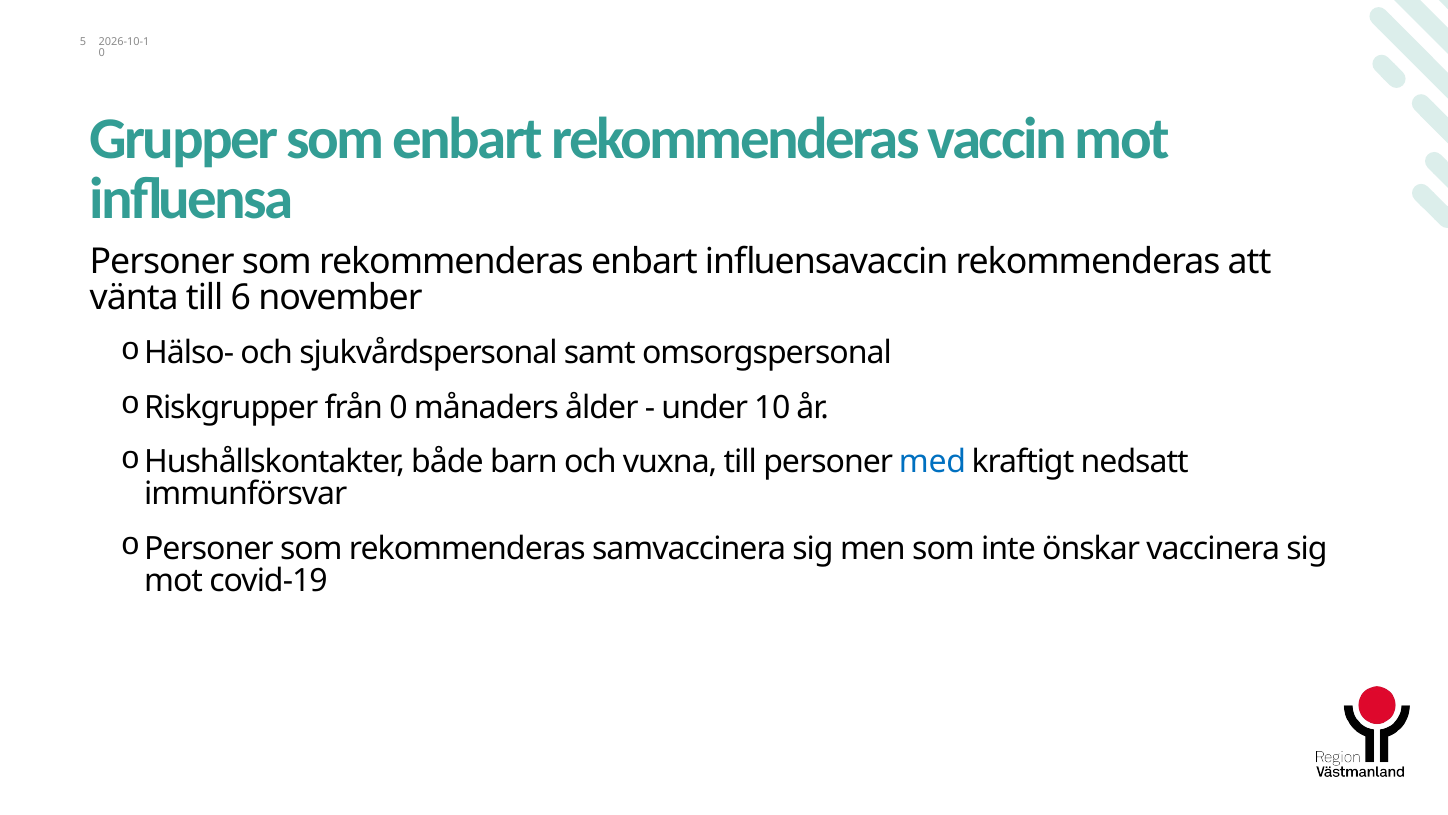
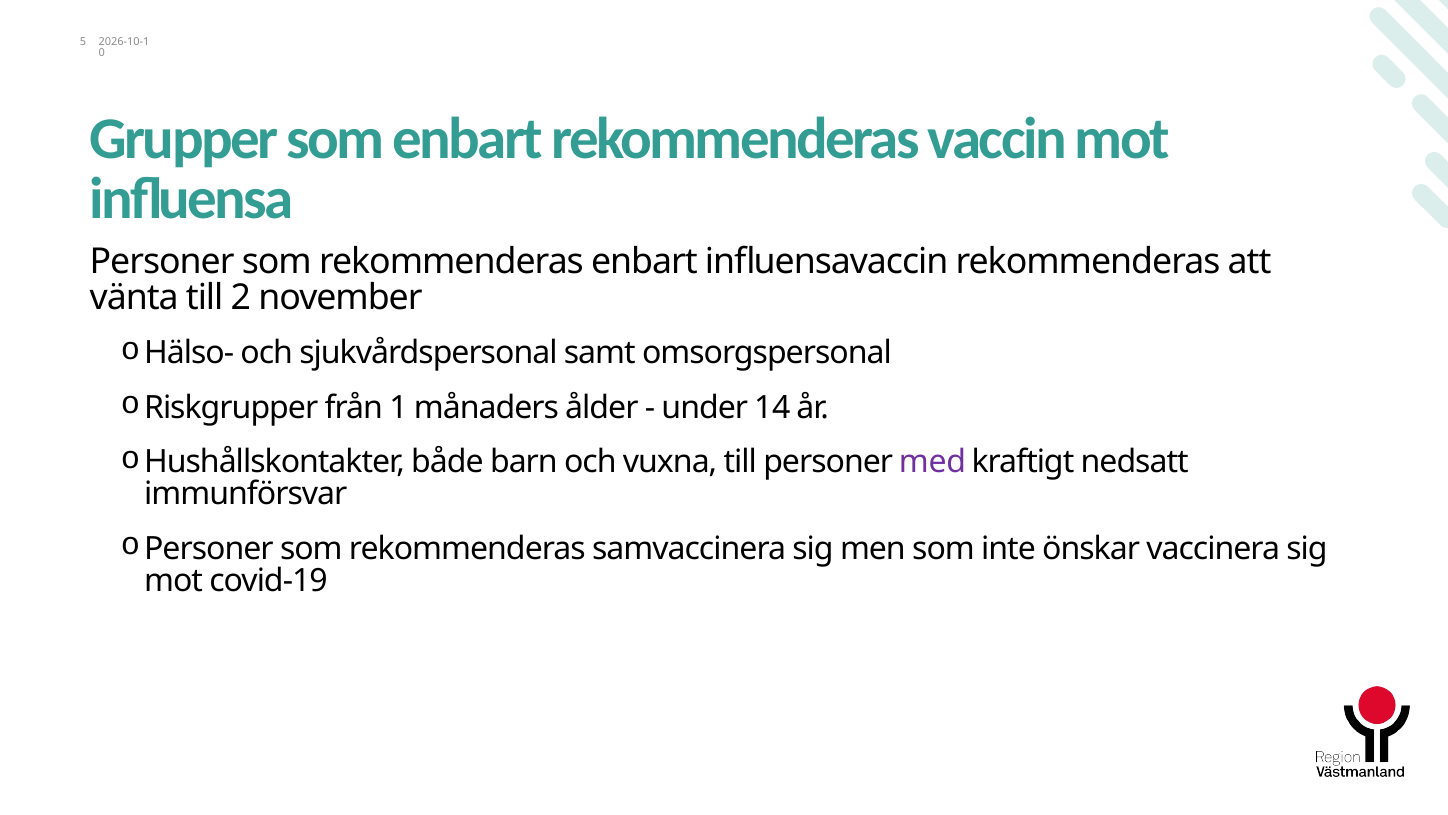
6: 6 -> 2 (241, 298)
från 0: 0 -> 1 (398, 407)
10: 10 -> 14 (772, 407)
med colour: blue -> purple (932, 462)
